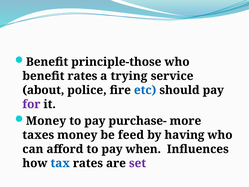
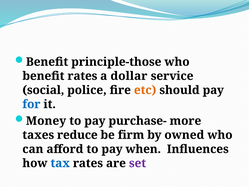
trying: trying -> dollar (129, 76)
about: about -> social (43, 90)
etc colour: blue -> orange (145, 90)
for colour: purple -> blue (31, 104)
taxes money: money -> reduce (77, 135)
feed: feed -> firm (131, 135)
having: having -> owned (184, 135)
